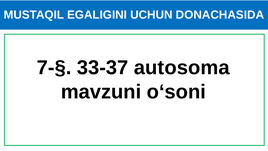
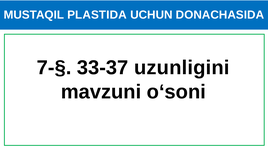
EGALIGINI: EGALIGINI -> PLASTIDA (97, 15)
autosoma: autosoma -> uzunligini (182, 67)
